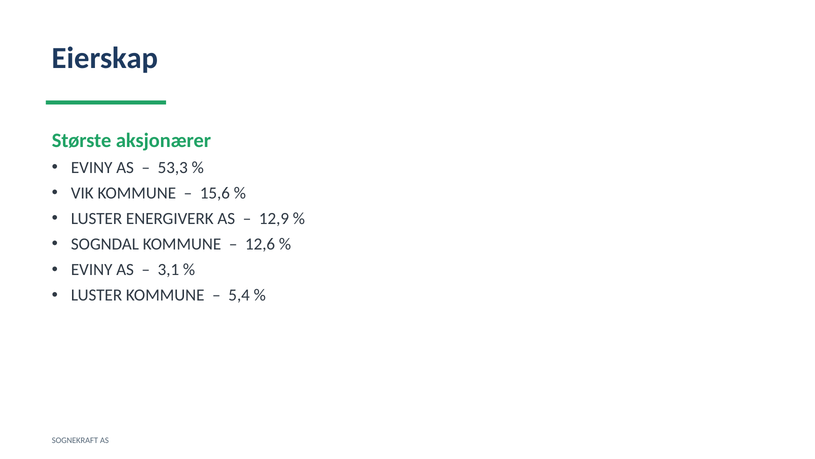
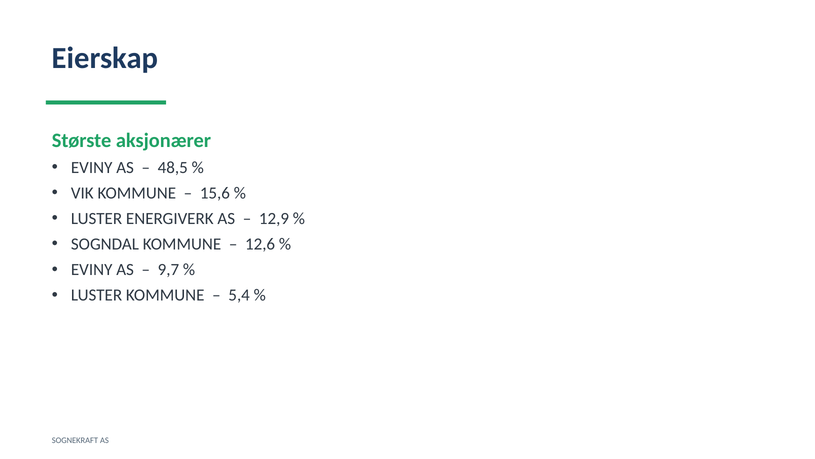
53,3: 53,3 -> 48,5 (173, 168)
3,1: 3,1 -> 9,7 (168, 270)
